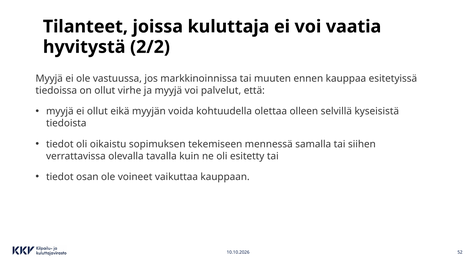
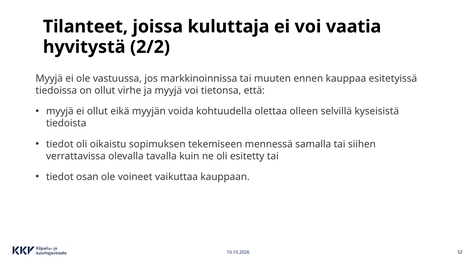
palvelut: palvelut -> tietonsa (221, 90)
